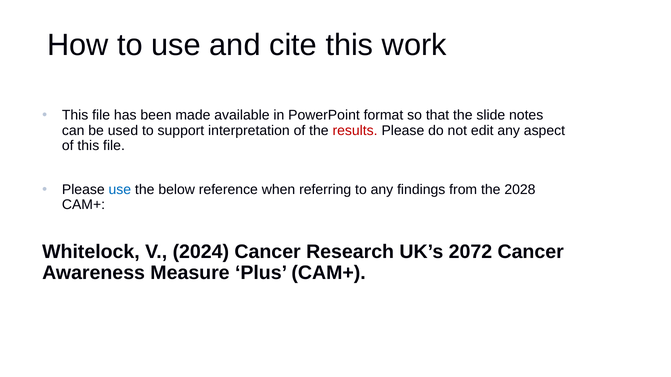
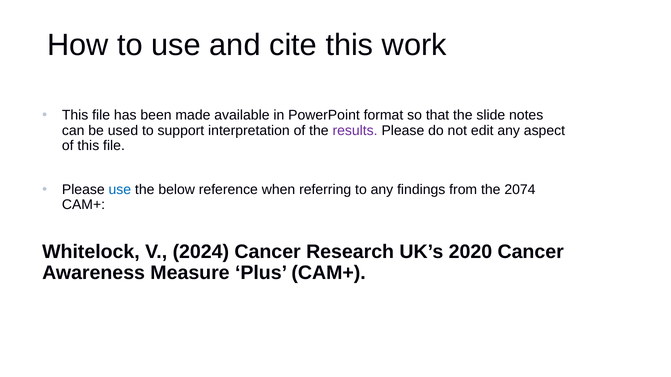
results colour: red -> purple (355, 131)
2028: 2028 -> 2074 (520, 190)
2072: 2072 -> 2020 (470, 252)
